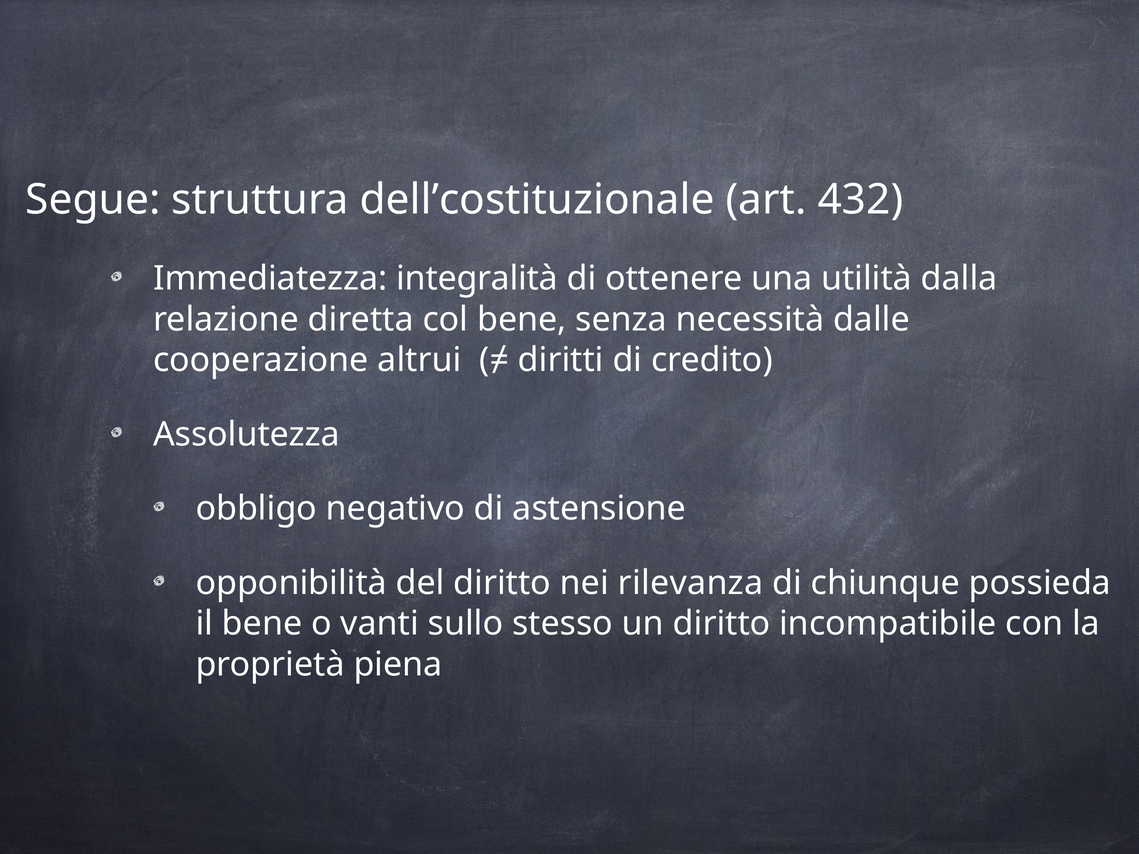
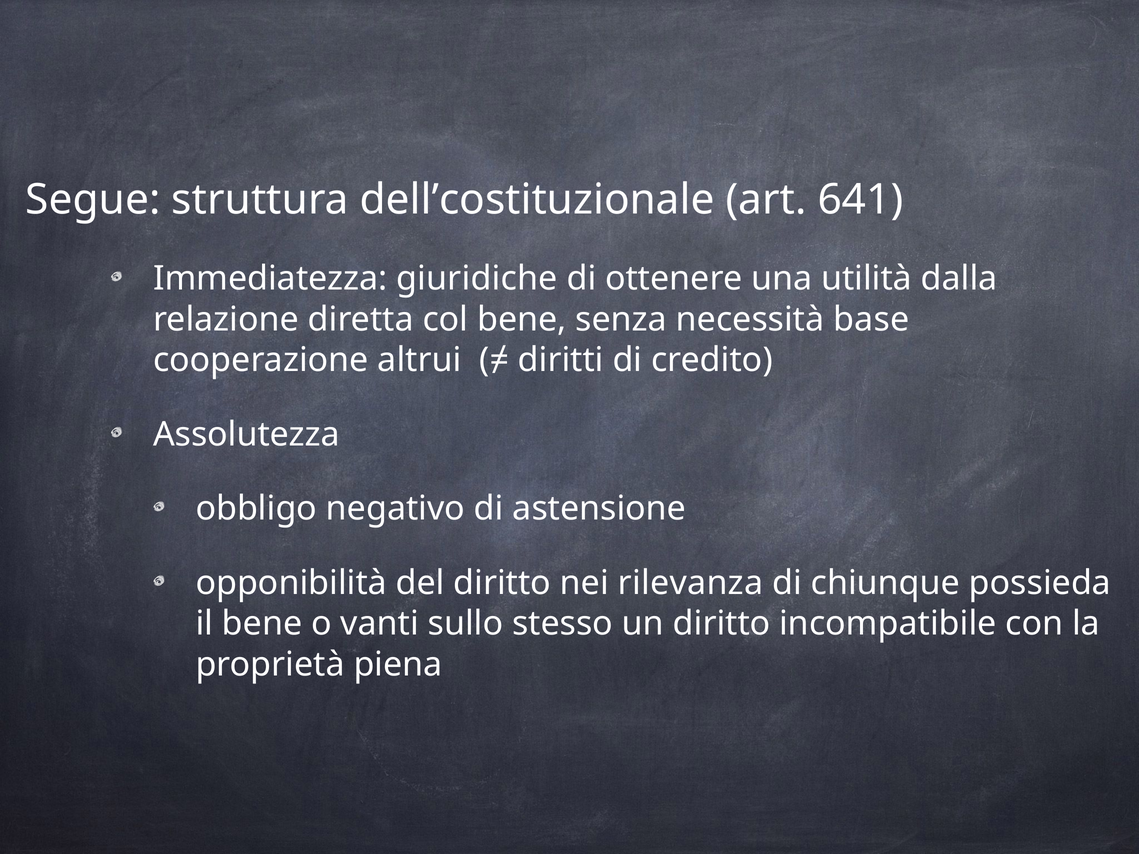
432: 432 -> 641 (861, 200)
integralità: integralità -> giuridiche (477, 279)
dalle: dalle -> base (871, 319)
